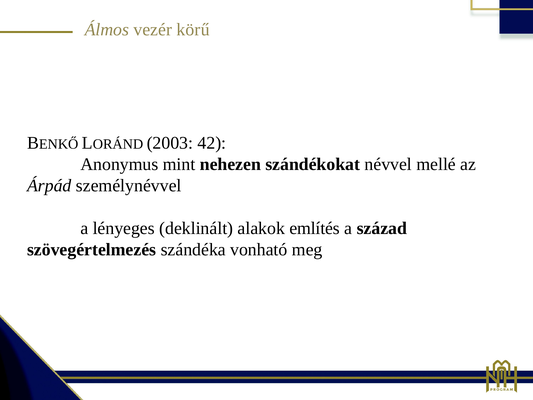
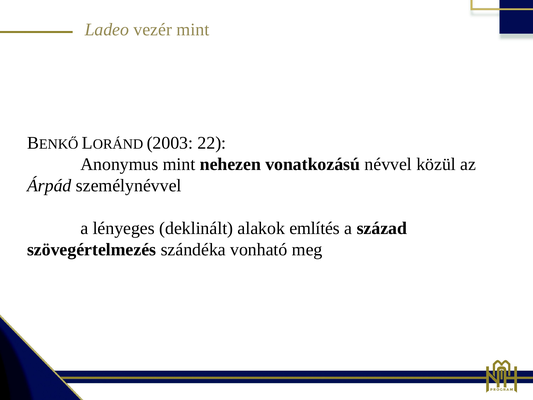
Álmos: Álmos -> Ladeo (107, 30)
vezér körű: körű -> mint (193, 30)
42: 42 -> 22 (212, 143)
szándékokat: szándékokat -> vonatkozású (313, 164)
mellé: mellé -> közül (436, 164)
